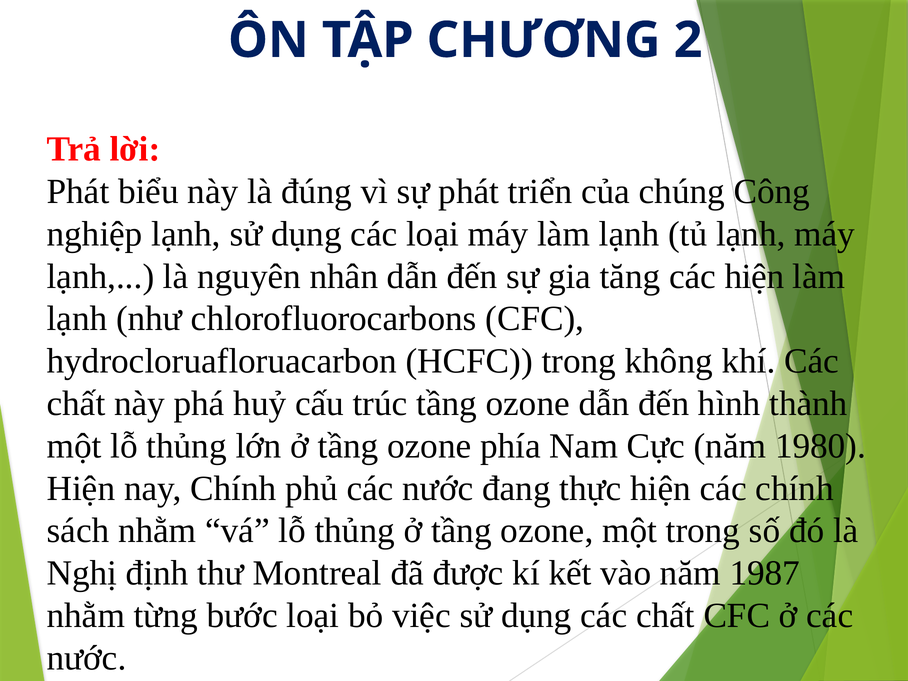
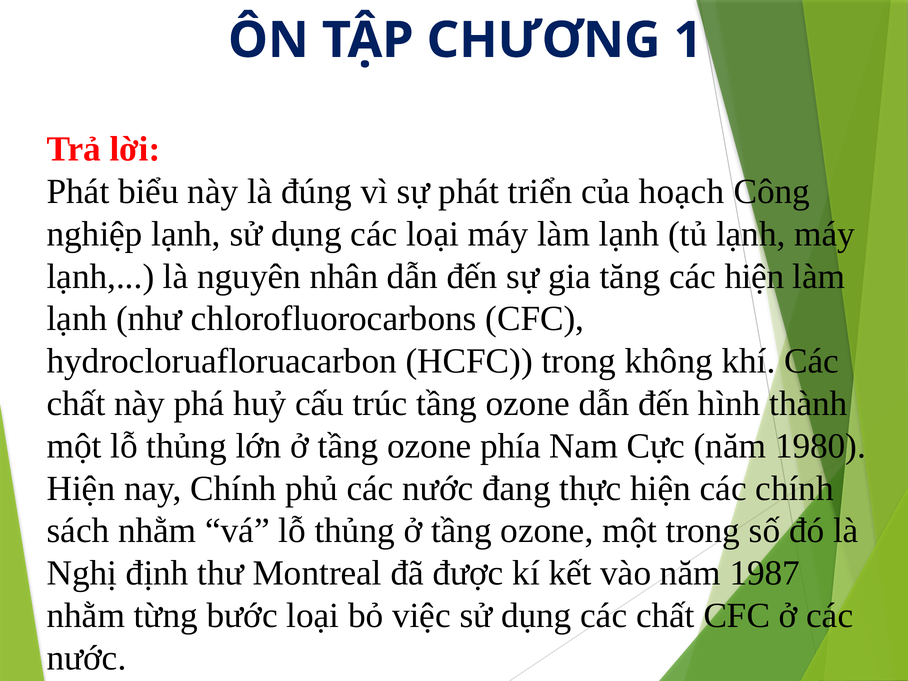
2: 2 -> 1 (688, 40)
chúng: chúng -> hoạch (682, 192)
